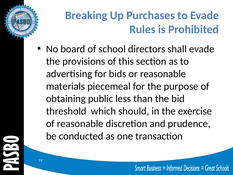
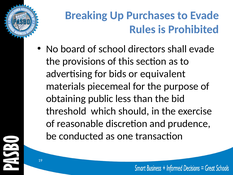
or reasonable: reasonable -> equivalent (163, 74)
